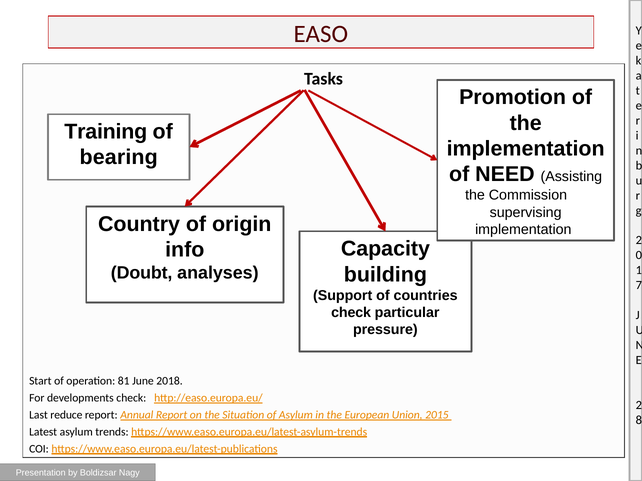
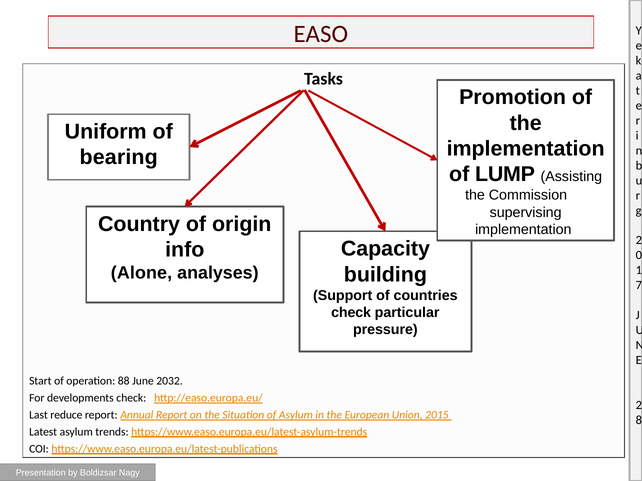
Training: Training -> Uniform (106, 132)
NEED: NEED -> LUMP (505, 175)
Doubt: Doubt -> Alone (141, 273)
81: 81 -> 88 (124, 382)
2018: 2018 -> 2032 (170, 382)
